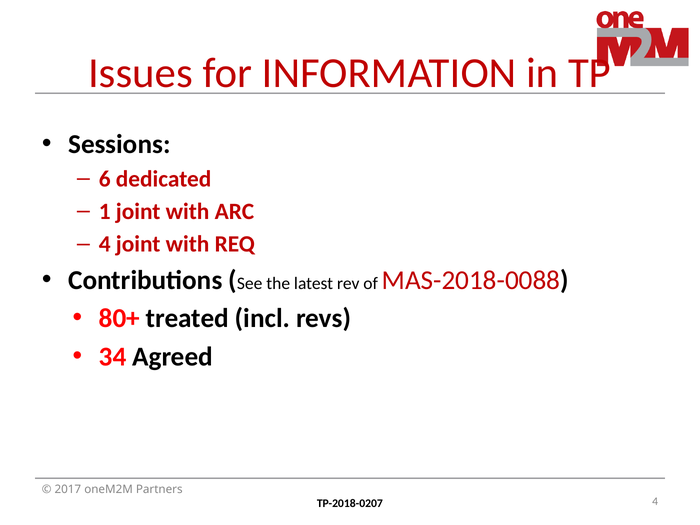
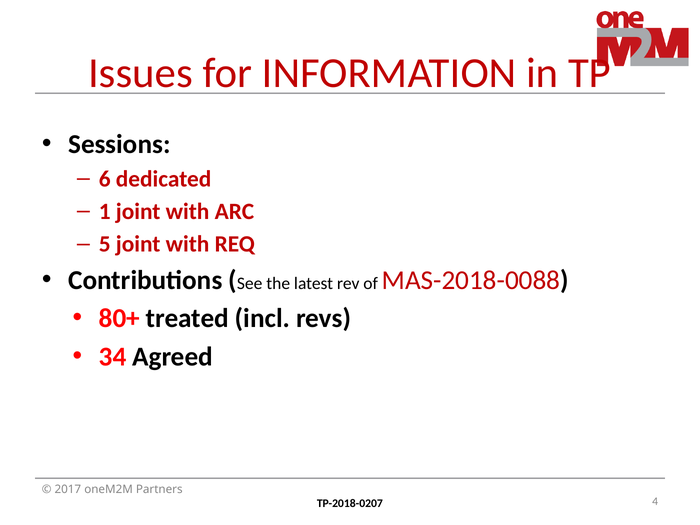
4: 4 -> 5 (105, 244)
